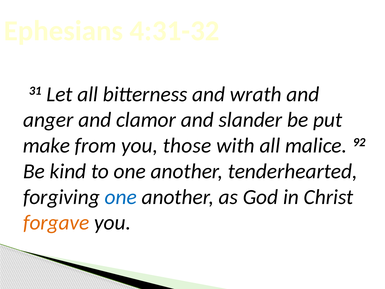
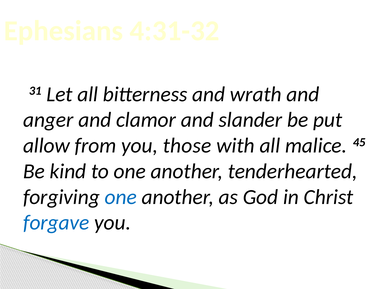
make: make -> allow (46, 145)
92: 92 -> 45 (359, 142)
forgave colour: orange -> blue (56, 222)
